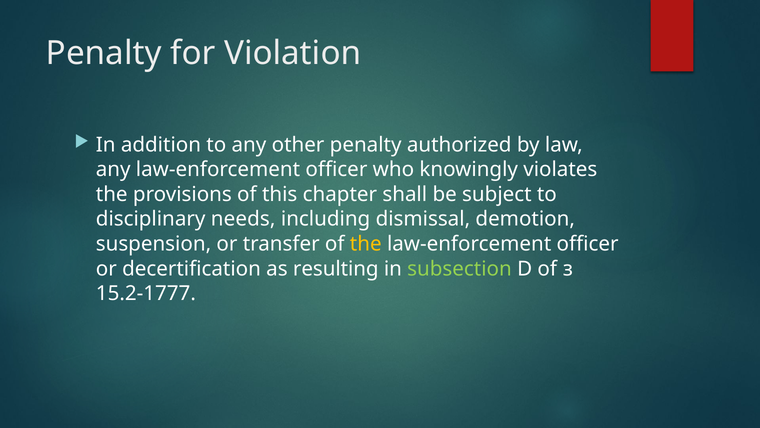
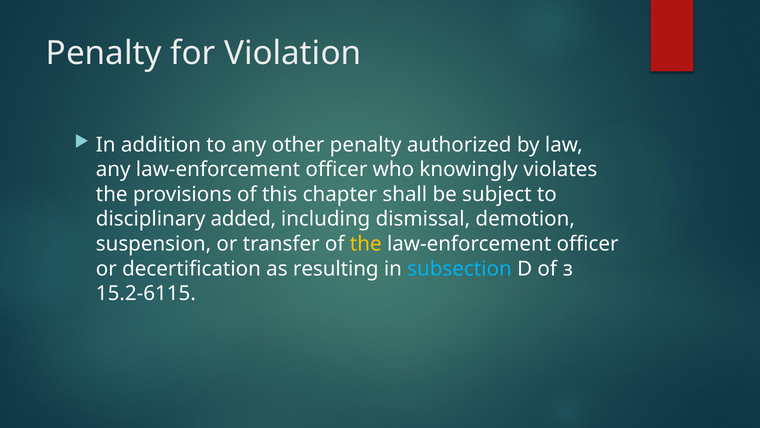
needs: needs -> added (243, 219)
subsection colour: light green -> light blue (459, 268)
15.2-1777: 15.2-1777 -> 15.2-6115 (146, 293)
